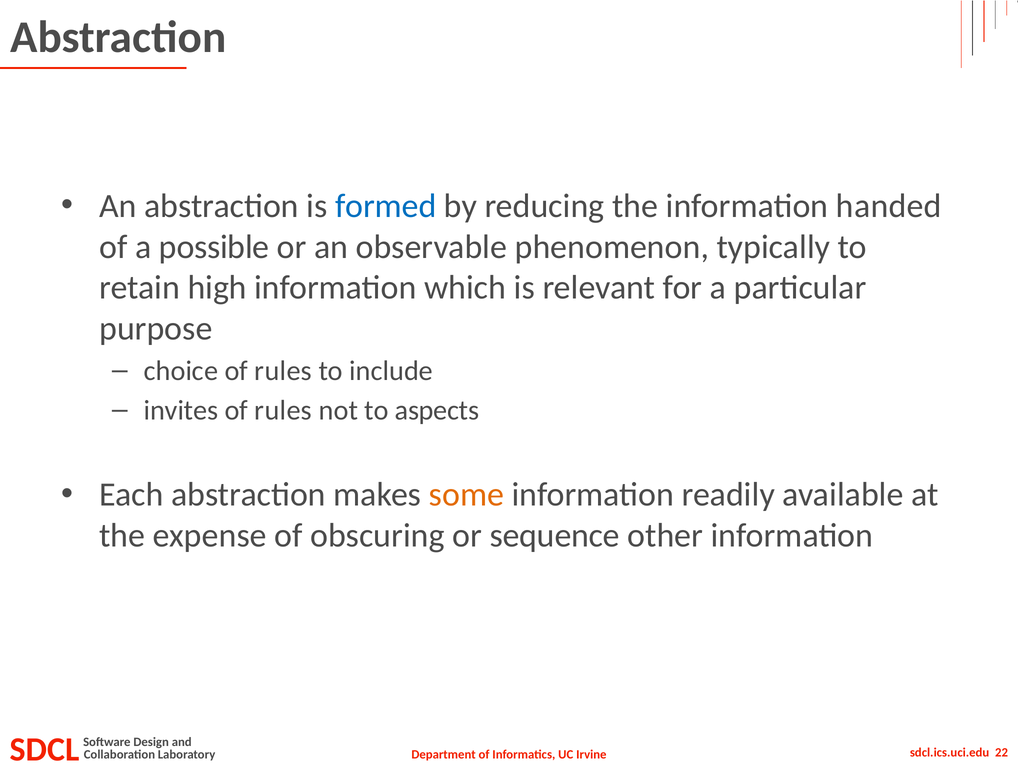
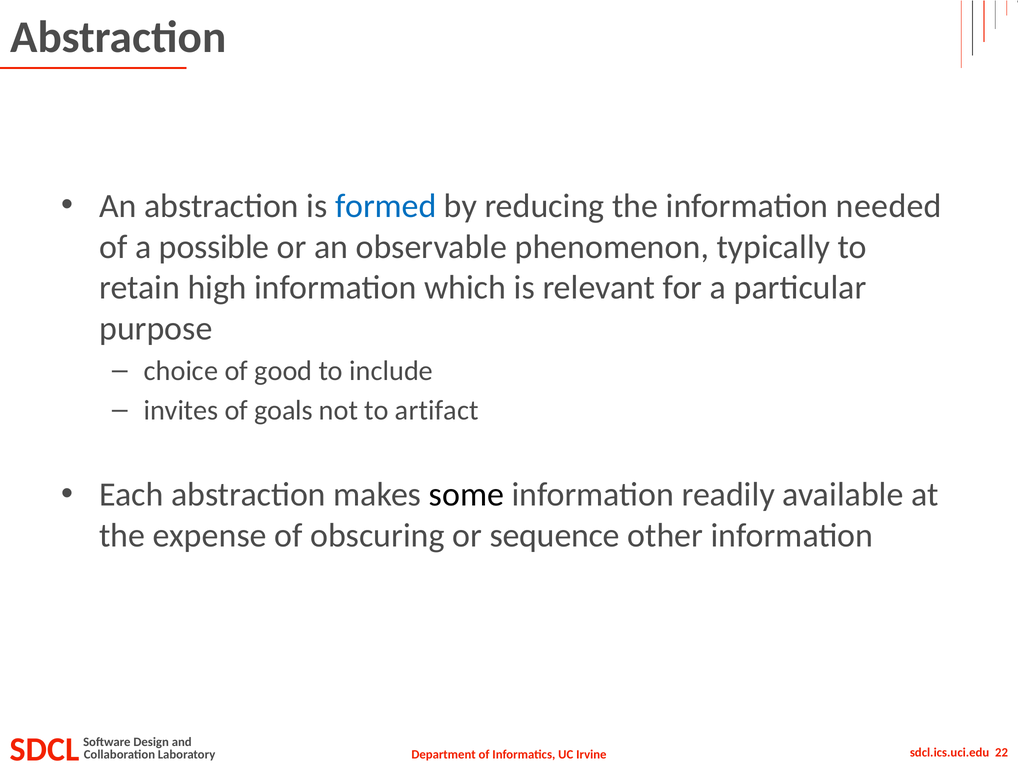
handed: handed -> needed (889, 206)
choice of rules: rules -> good (283, 371)
rules: rules -> goals (283, 410)
aspects: aspects -> artifact (437, 410)
some colour: orange -> black (466, 494)
